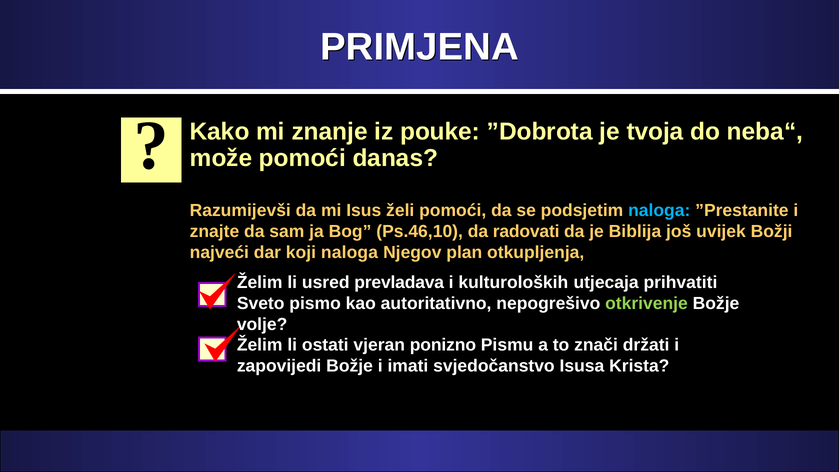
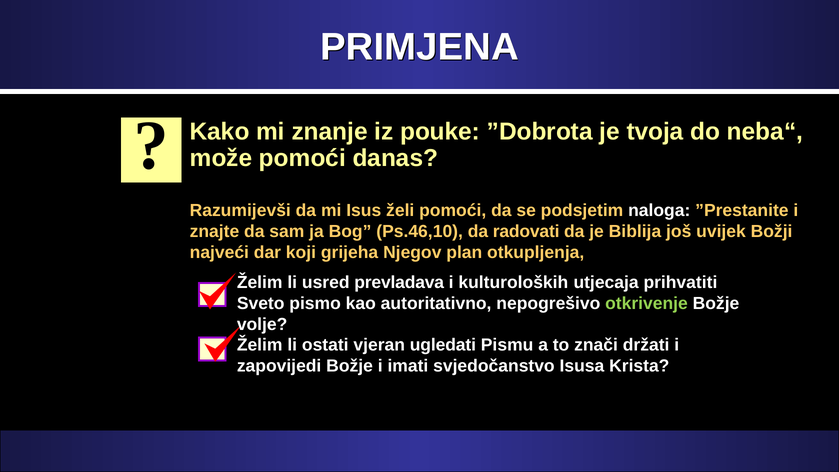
naloga colour: light blue -> white (659, 211)
koji naloga: naloga -> grijeha (350, 253)
ponizno: ponizno -> ugledati (443, 345)
